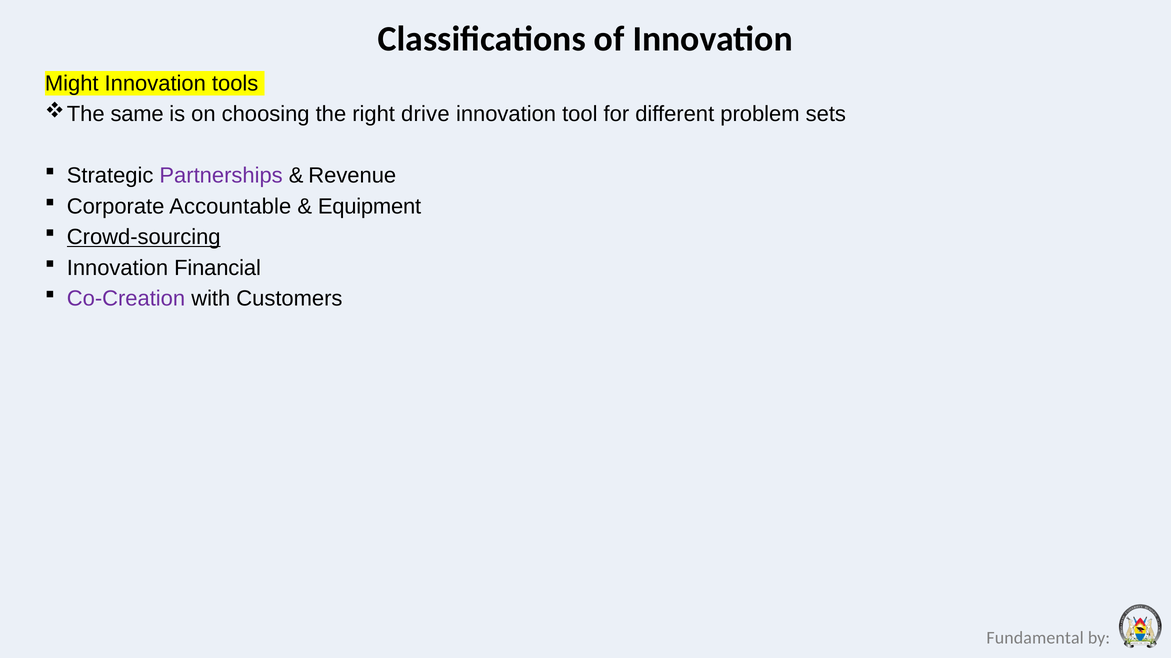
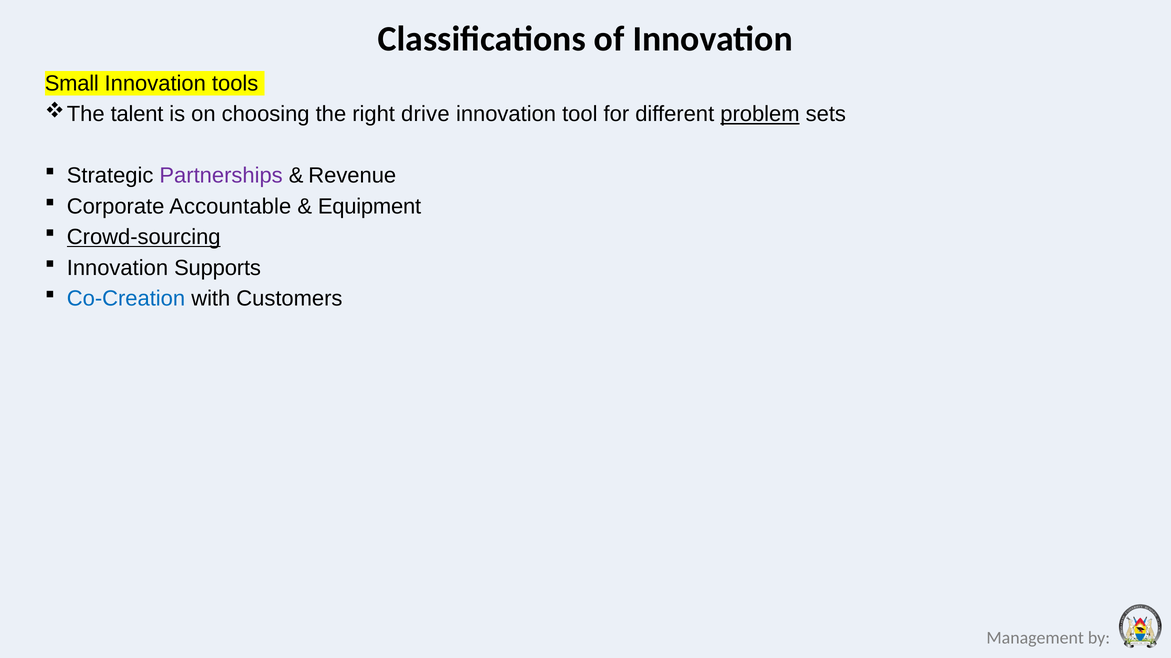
Might: Might -> Small (72, 84)
same: same -> talent (137, 114)
problem underline: none -> present (760, 114)
Financial: Financial -> Supports (218, 268)
Co-Creation colour: purple -> blue (126, 299)
Fundamental: Fundamental -> Management (1035, 639)
